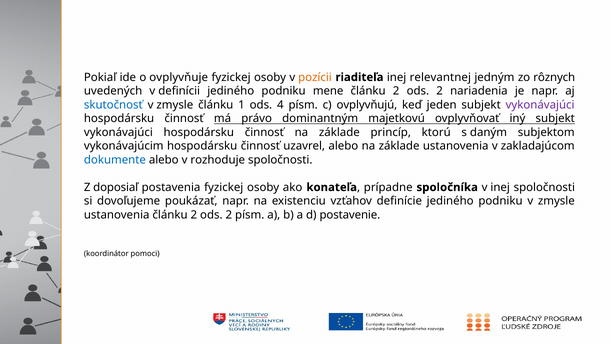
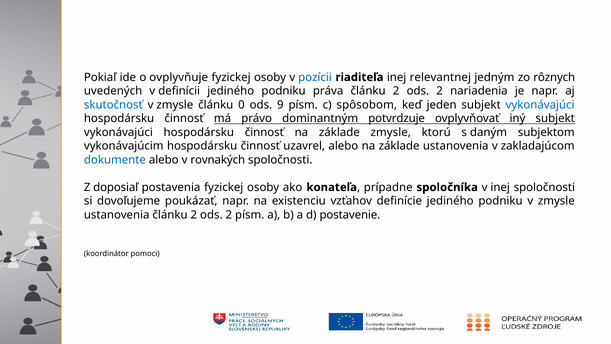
pozícii colour: orange -> blue (315, 77)
mene: mene -> práva (328, 91)
1: 1 -> 0 (241, 105)
4: 4 -> 9 (280, 105)
ovplyvňujú: ovplyvňujú -> spôsobom (367, 105)
vykonávajúci colour: purple -> blue (540, 105)
majetkovú: majetkovú -> potvrdzuje (397, 118)
základe princíp: princíp -> zmysle (391, 132)
rozhoduje: rozhoduje -> rovnakých (218, 160)
